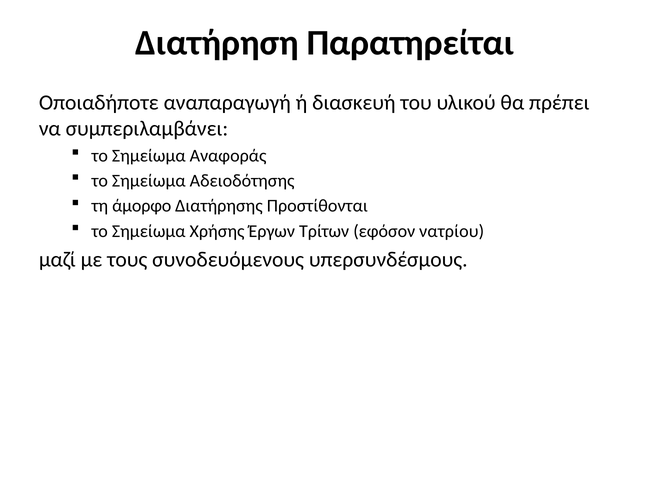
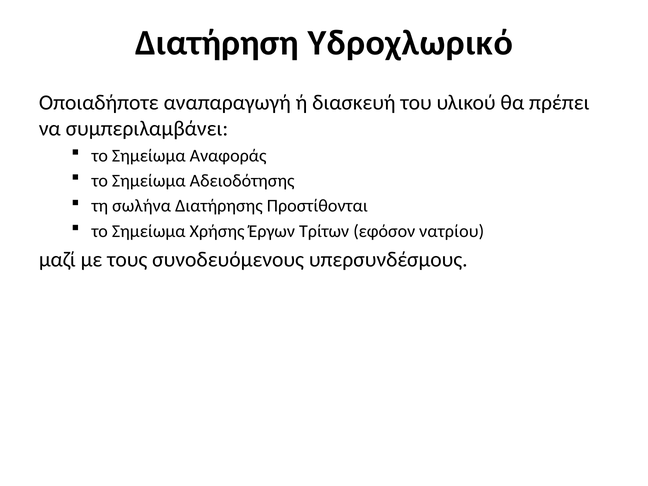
Παρατηρείται: Παρατηρείται -> Υδροχλωρικό (410, 43)
άμορφο: άμορφο -> σωλήνα (142, 206)
